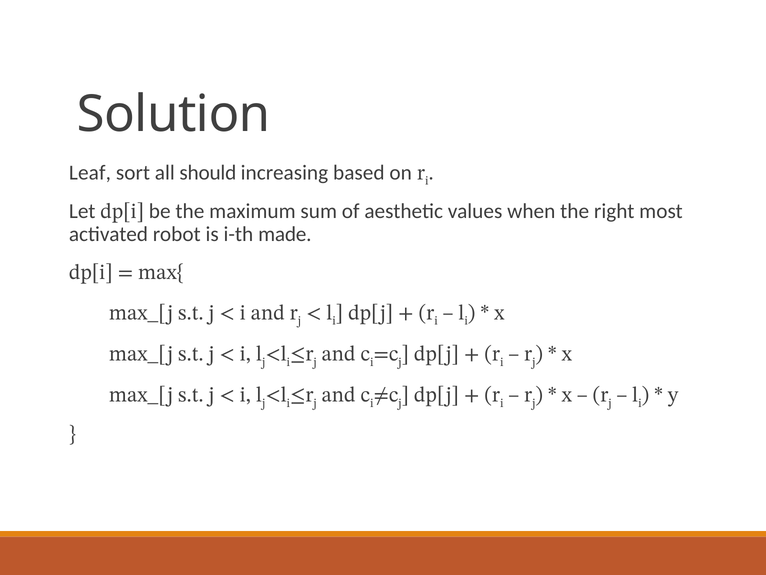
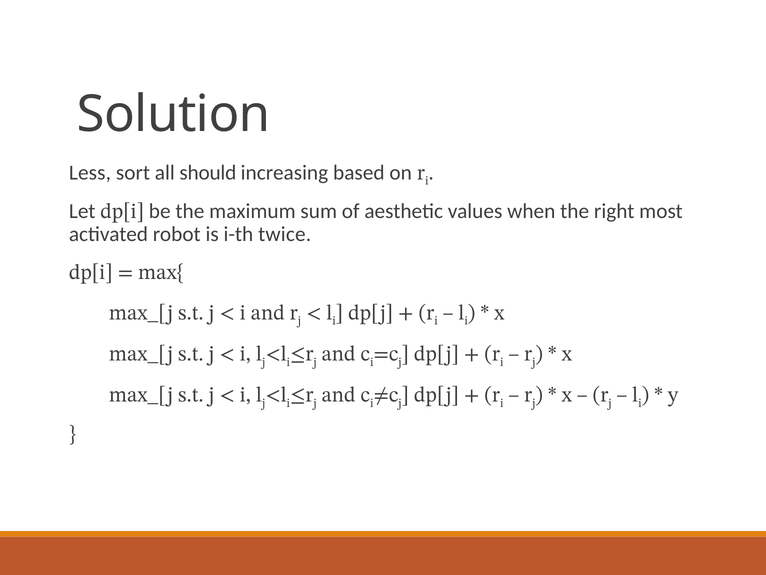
Leaf: Leaf -> Less (90, 172)
made: made -> twice (285, 234)
